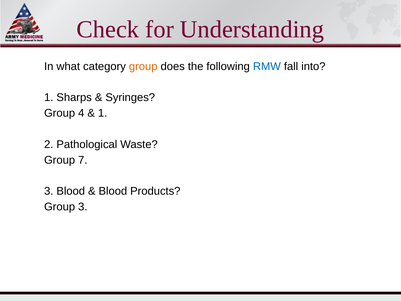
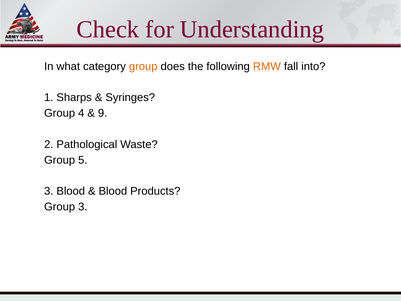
RMW colour: blue -> orange (267, 66)
1: 1 -> 9 (103, 113)
7: 7 -> 5 (83, 160)
